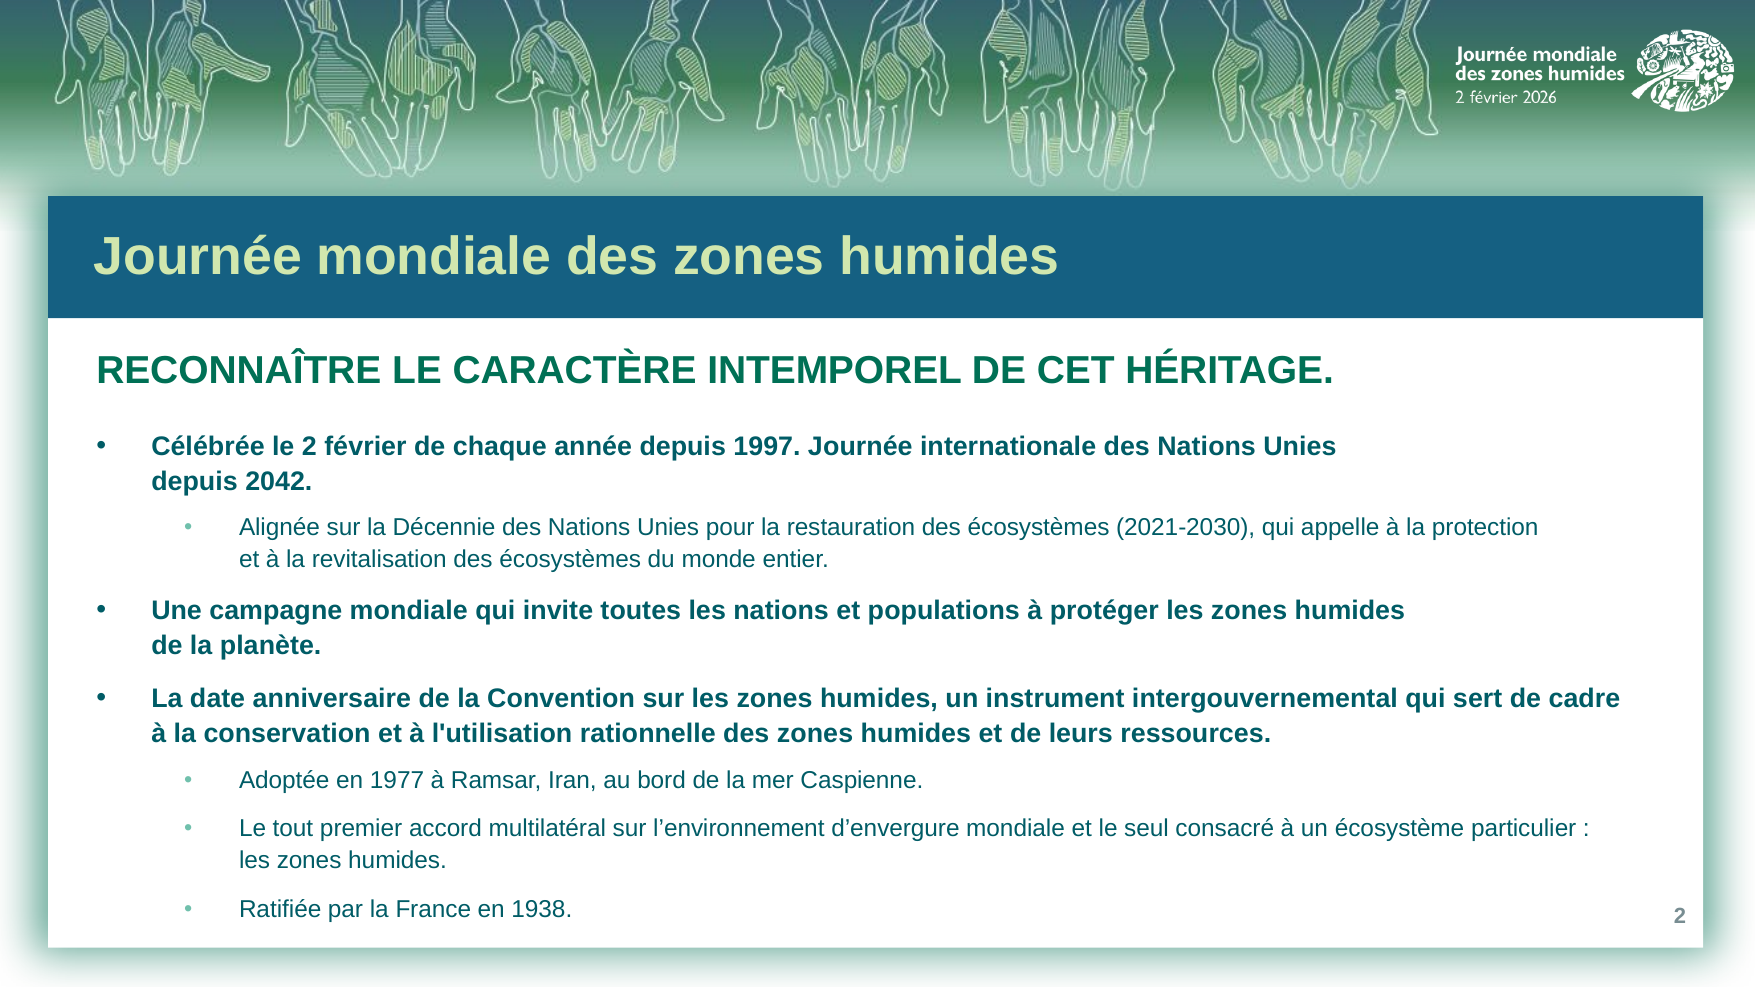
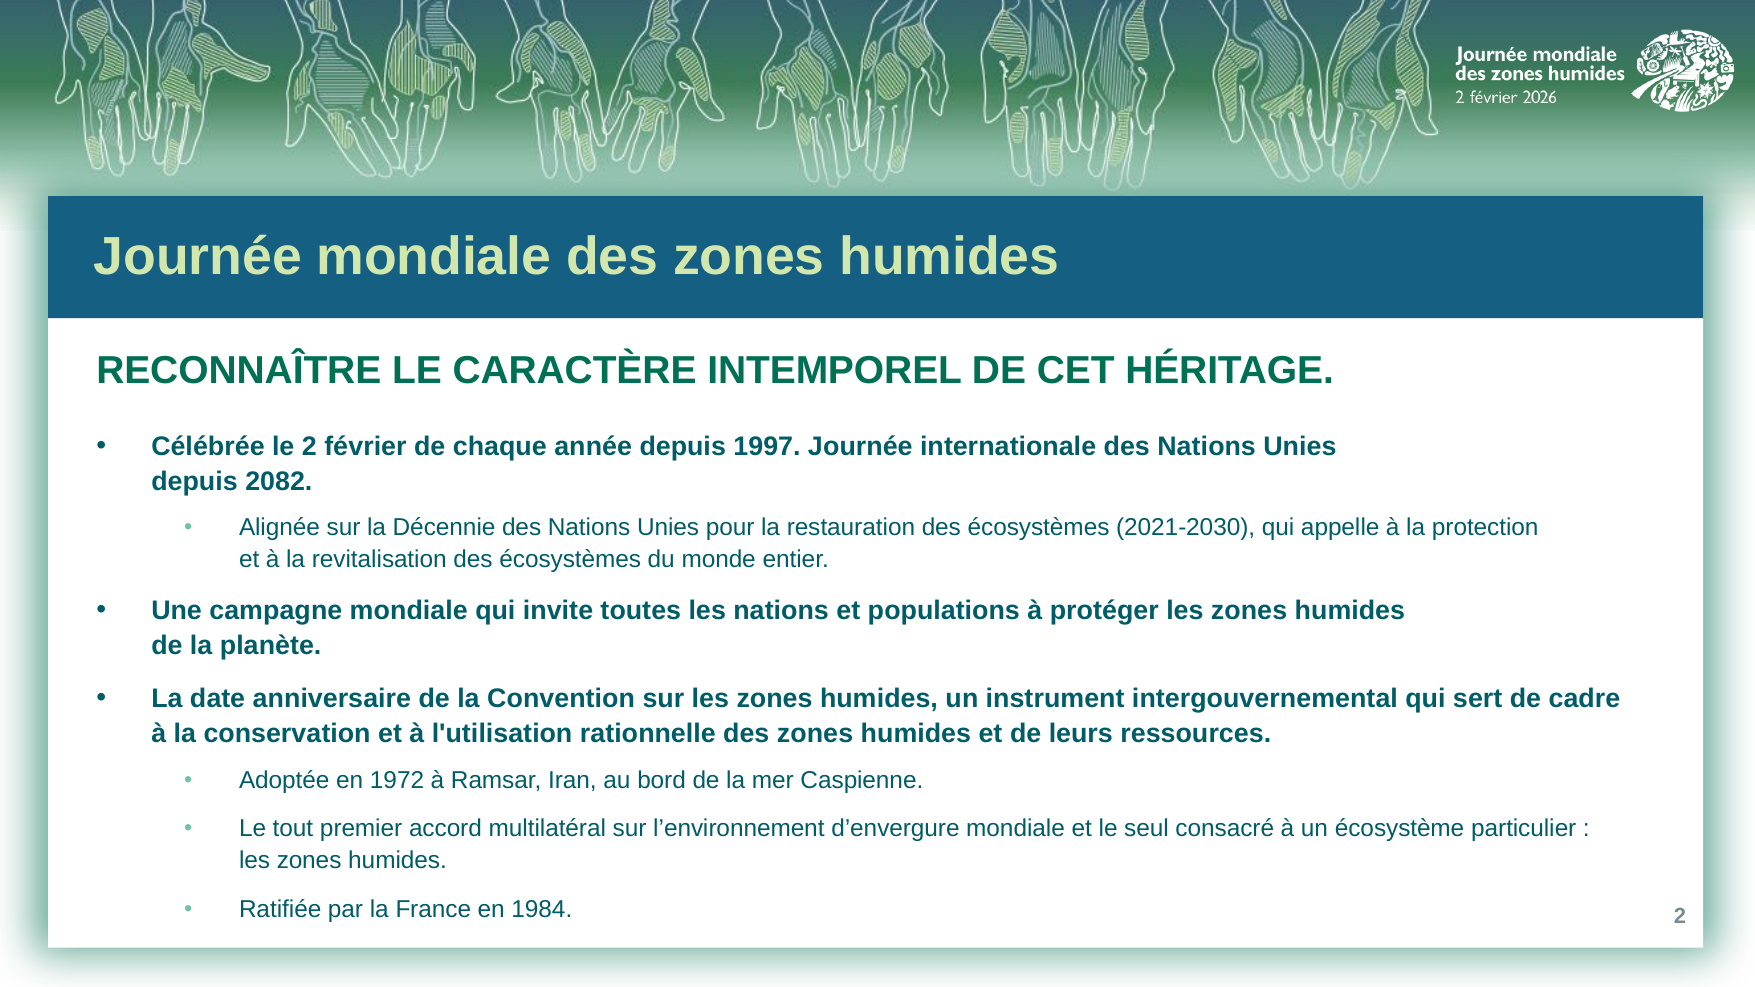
2042: 2042 -> 2082 (279, 482)
1977: 1977 -> 1972 (397, 781)
1938: 1938 -> 1984 (542, 910)
